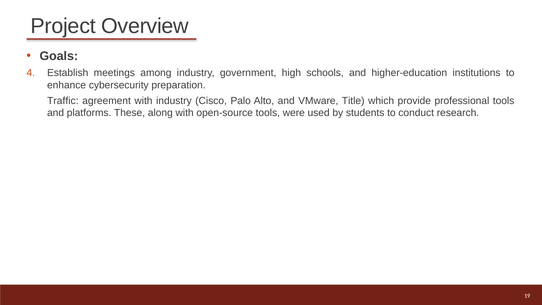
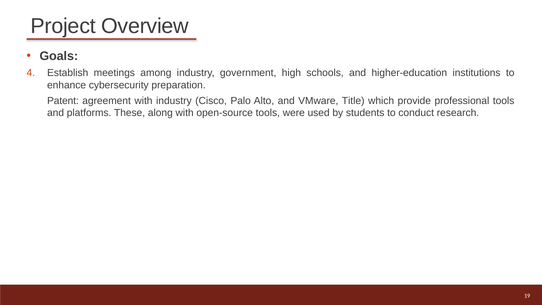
Traffic: Traffic -> Patent (63, 101)
